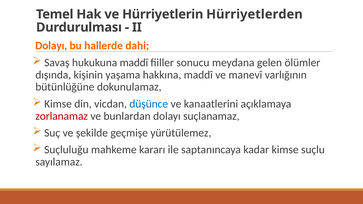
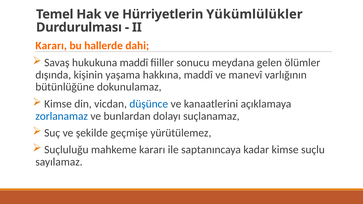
Hürriyetlerden: Hürriyetlerden -> Yükümlülükler (254, 14)
Dolayı: Dolayı -> Kararı (51, 46)
zorlanamaz colour: red -> blue (62, 116)
